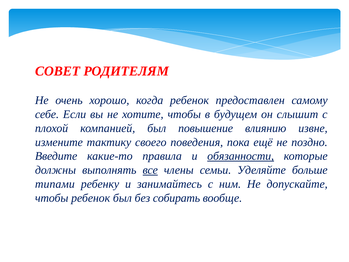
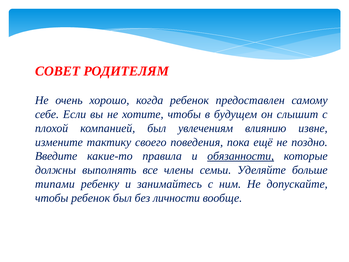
повышение: повышение -> увлечениям (206, 128)
все underline: present -> none (150, 170)
собирать: собирать -> личности (176, 198)
